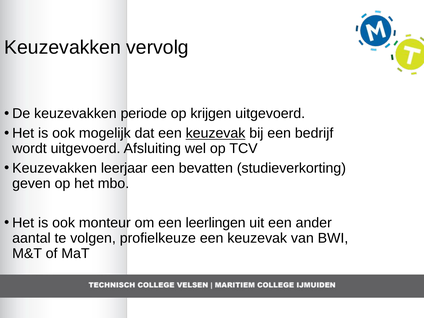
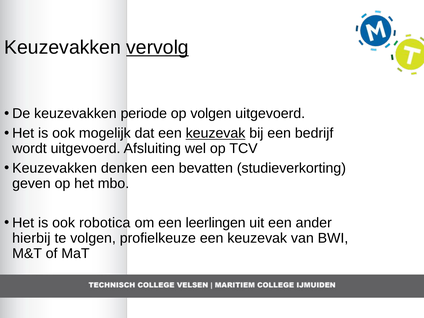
vervolg underline: none -> present (157, 48)
op krijgen: krijgen -> volgen (211, 114)
leerjaar: leerjaar -> denken (124, 168)
monteur: monteur -> robotica (105, 223)
aantal: aantal -> hierbij (31, 238)
